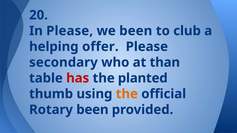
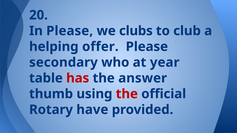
we been: been -> clubs (136, 31)
than: than -> year (165, 63)
planted: planted -> answer (143, 78)
the colour: orange -> red (127, 94)
Rotary been: been -> have (92, 110)
